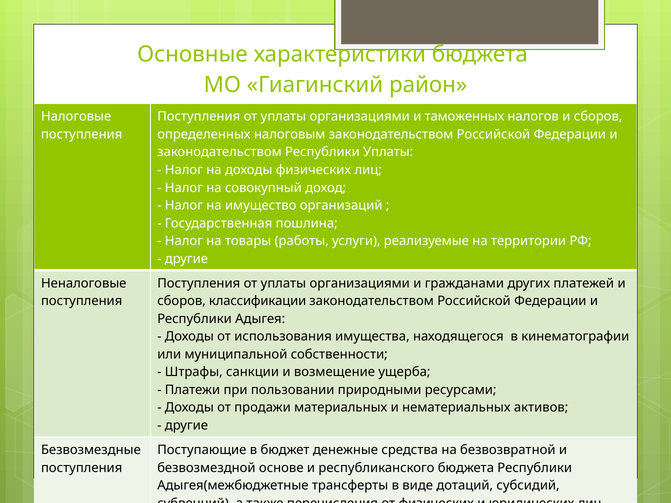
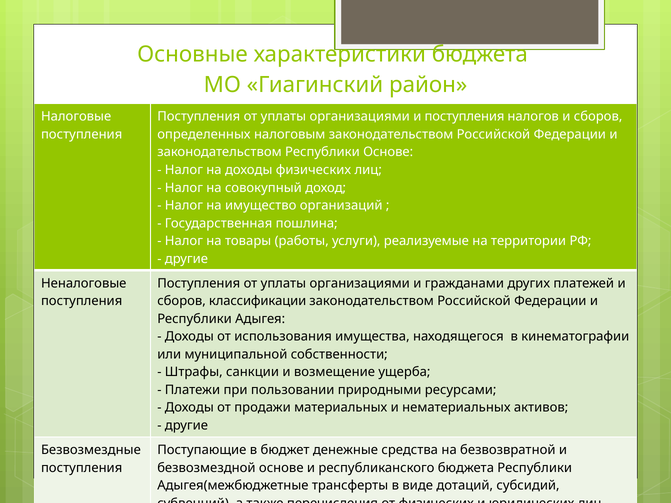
и таможенных: таможенных -> поступления (464, 117)
Республики Уплаты: Уплаты -> Основе (388, 152)
